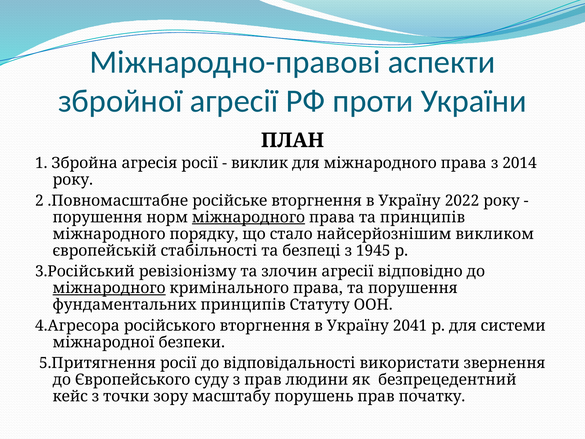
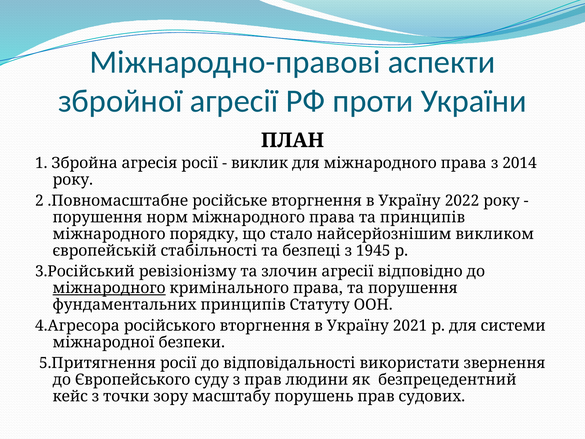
міжнародного underline: present -> none (249, 217)
2041: 2041 -> 2021 (410, 325)
початку: початку -> судових (432, 396)
